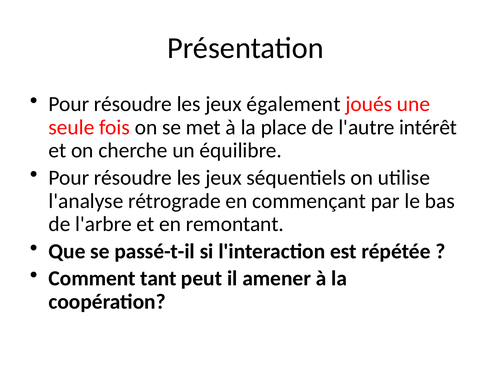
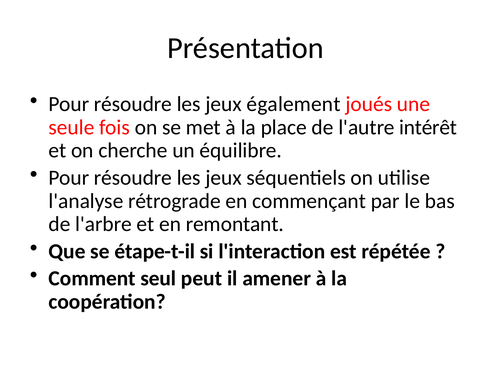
passé-t-il: passé-t-il -> étape-t-il (155, 251)
tant: tant -> seul (158, 278)
